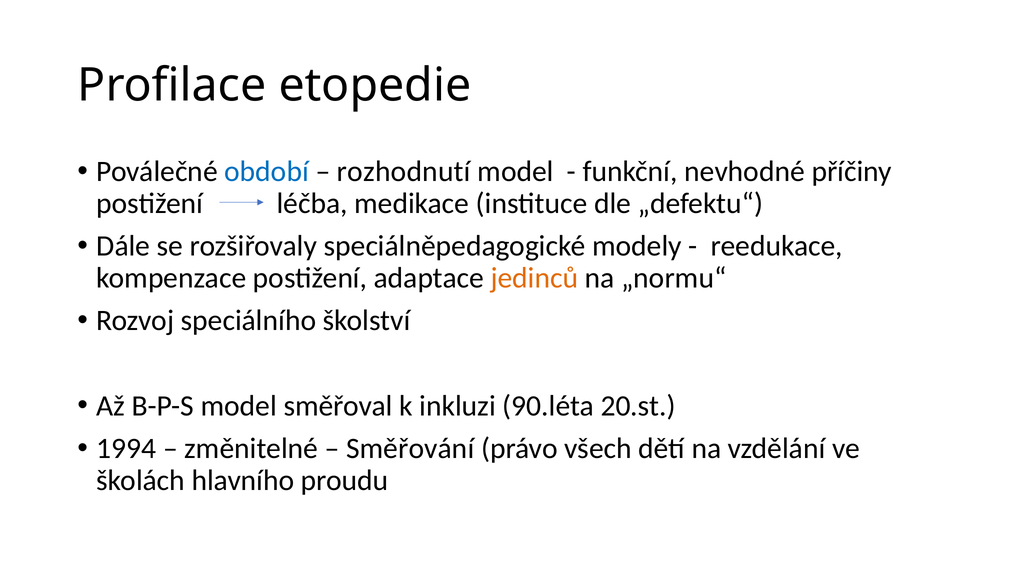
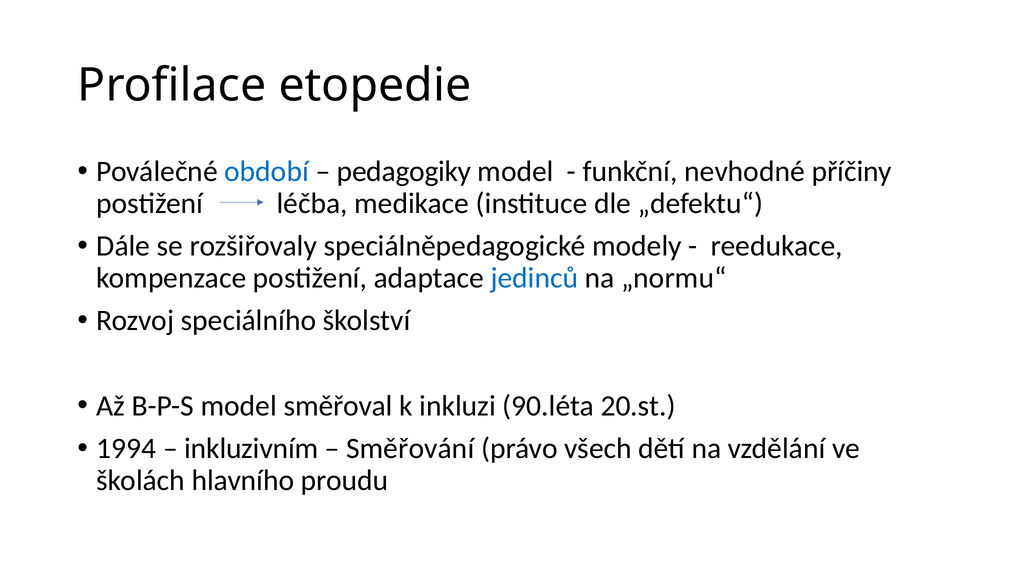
rozhodnutí: rozhodnutí -> pedagogiky (404, 172)
jedinců colour: orange -> blue (534, 278)
změnitelné: změnitelné -> inkluzivním (251, 448)
